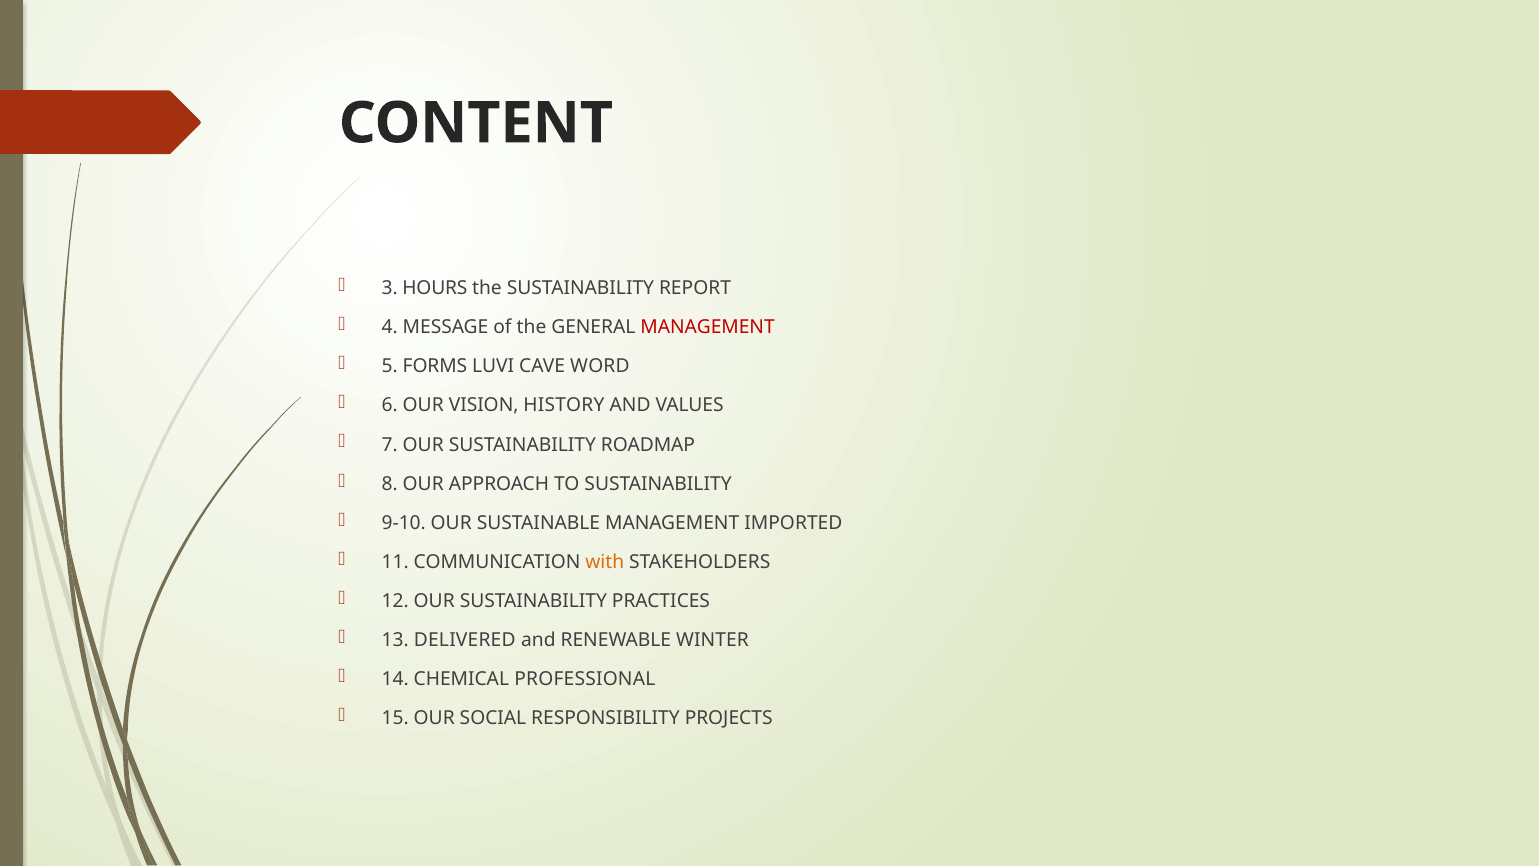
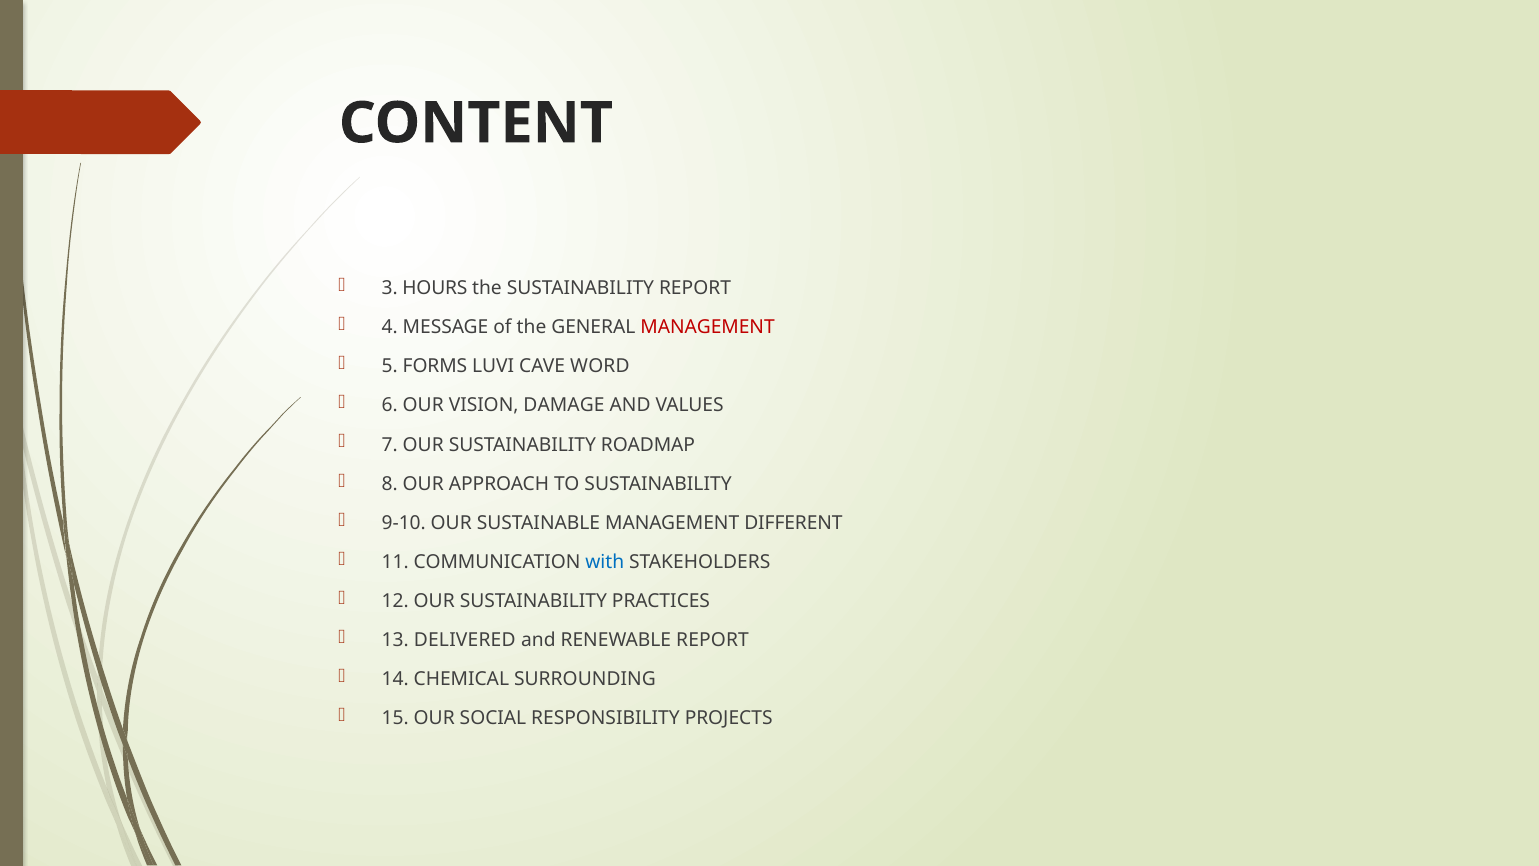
HISTORY: HISTORY -> DAMAGE (564, 405)
IMPORTED: IMPORTED -> DIFFERENT (793, 523)
with colour: orange -> blue (605, 562)
RENEWABLE WINTER: WINTER -> REPORT (712, 640)
PROFESSIONAL: PROFESSIONAL -> SURROUNDING (585, 679)
